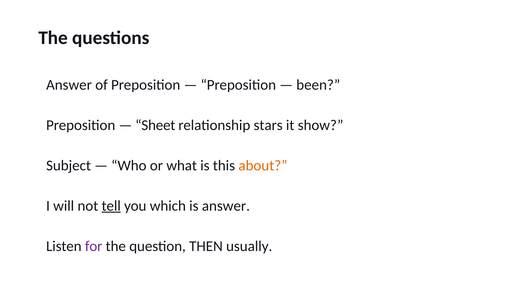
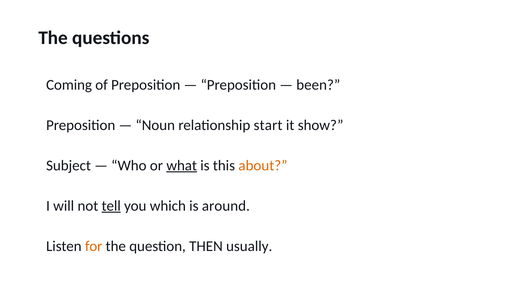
Answer: Answer -> Coming (69, 85)
Sheet: Sheet -> Noun (155, 125)
stars: stars -> start (268, 125)
what underline: none -> present (182, 166)
is answer: answer -> around (226, 206)
for colour: purple -> orange (94, 247)
